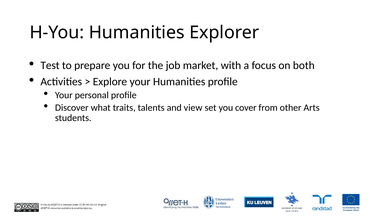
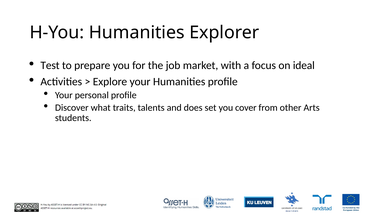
both: both -> ideal (304, 66)
view: view -> does (193, 108)
